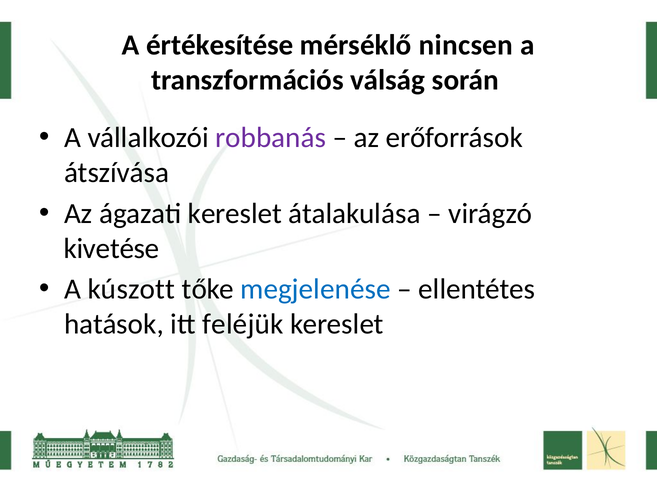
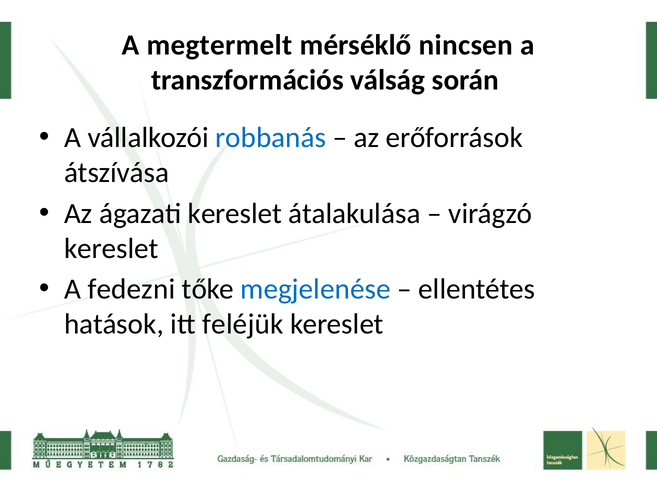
értékesítése: értékesítése -> megtermelt (220, 45)
robbanás colour: purple -> blue (271, 138)
kivetése: kivetése -> kereslet (111, 249)
kúszott: kúszott -> fedezni (131, 290)
